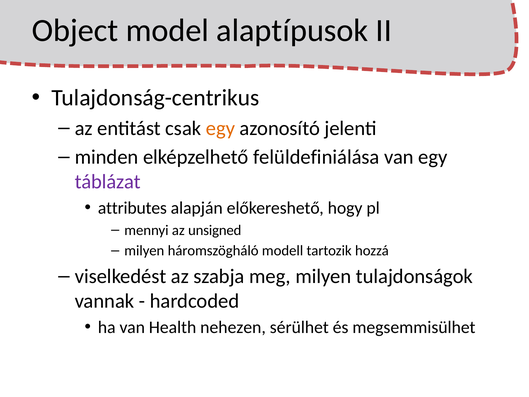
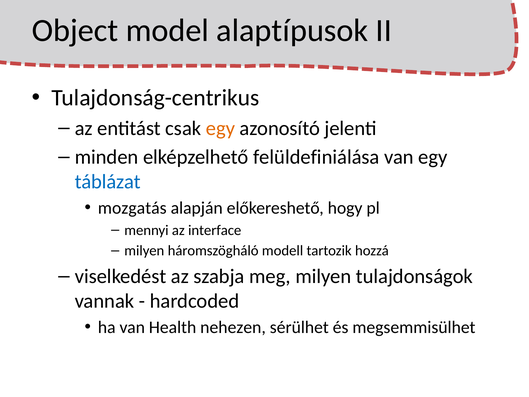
táblázat colour: purple -> blue (108, 182)
attributes: attributes -> mozgatás (132, 208)
unsigned: unsigned -> interface (215, 230)
